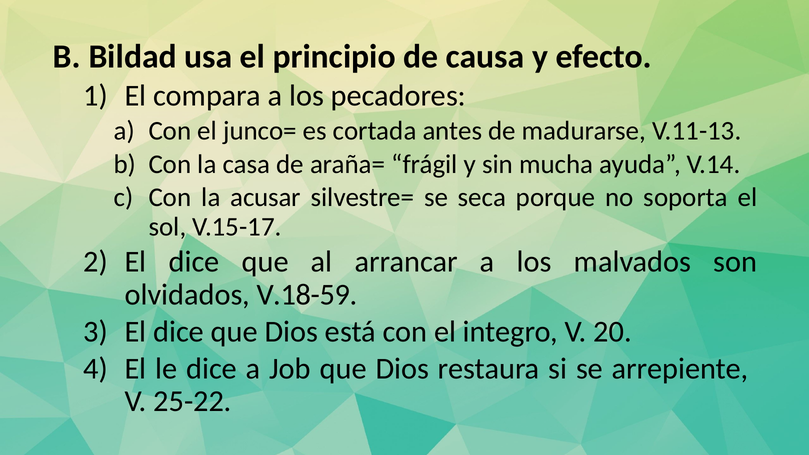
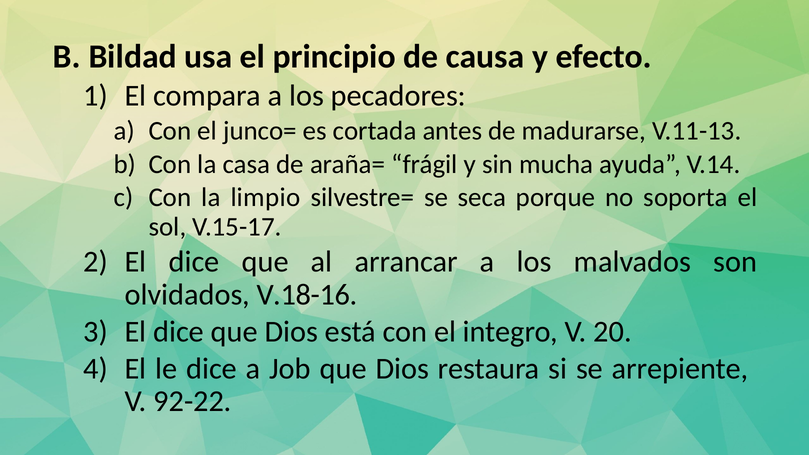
acusar: acusar -> limpio (265, 198)
V.18-59: V.18-59 -> V.18-16 (307, 295)
25-22: 25-22 -> 92-22 (192, 401)
